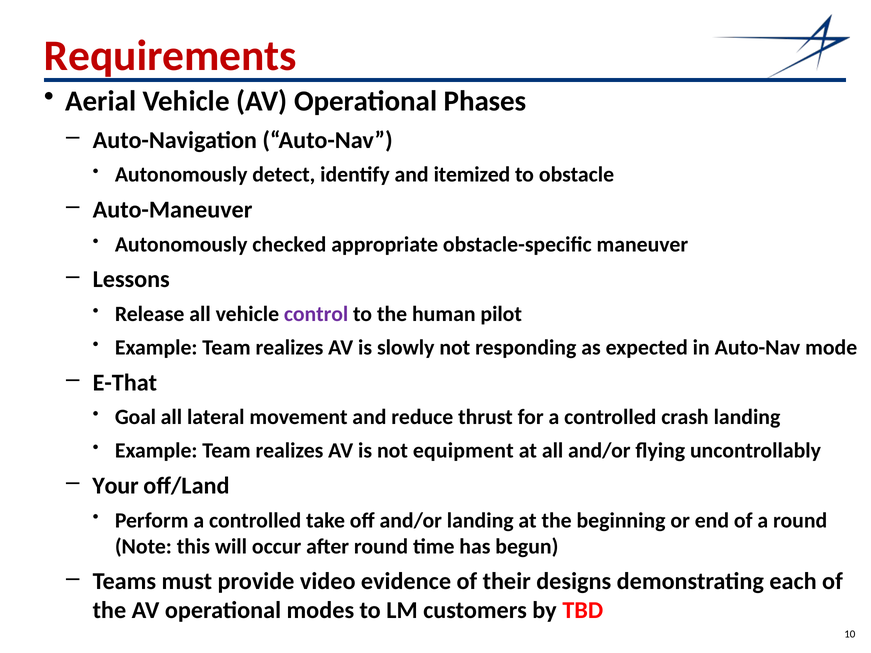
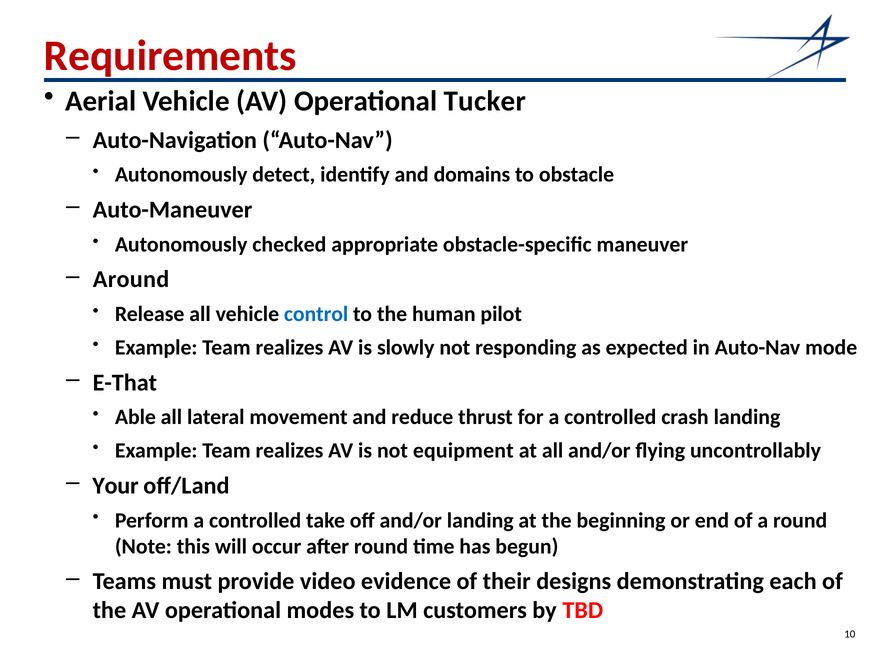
Phases: Phases -> Tucker (485, 101)
itemized: itemized -> domains (472, 175)
Lessons: Lessons -> Around (131, 280)
control colour: purple -> blue (316, 314)
Goal: Goal -> Able (135, 417)
